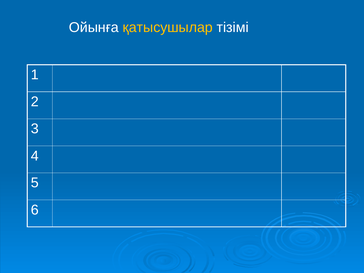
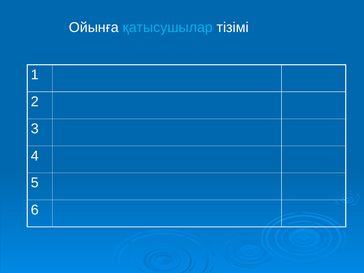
қатысушылар colour: yellow -> light blue (168, 27)
